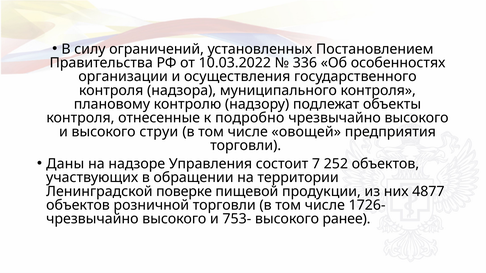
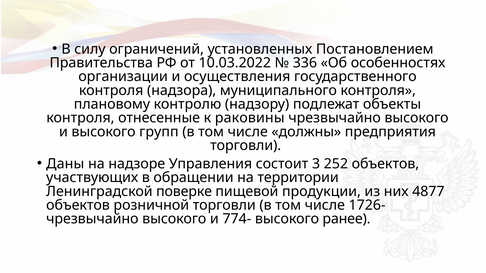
подробно: подробно -> раковины (250, 118)
струи: струи -> групп (159, 132)
овощей: овощей -> должны (306, 132)
7: 7 -> 3 (316, 164)
753-: 753- -> 774- (237, 219)
